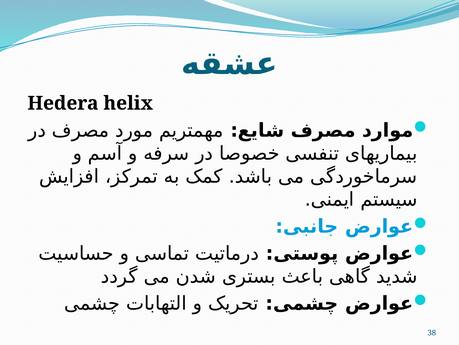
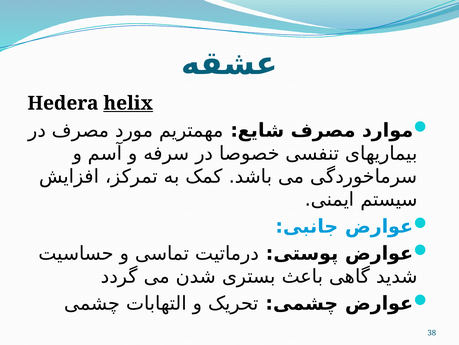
helix underline: none -> present (128, 103)
